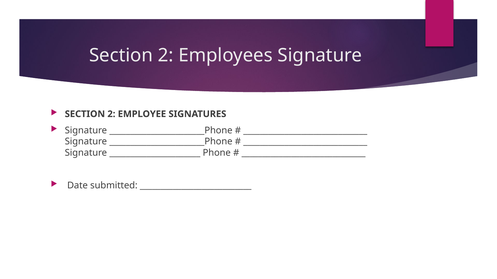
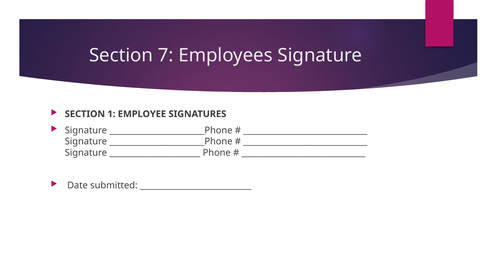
2: 2 -> 7 (166, 55)
2: 2 -> 1 (111, 114)
